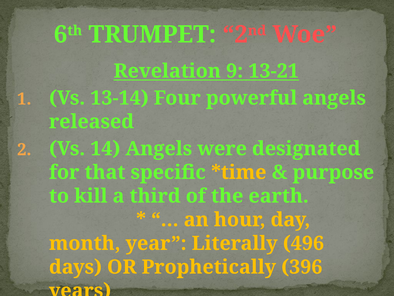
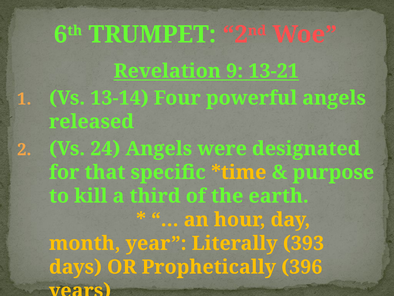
14: 14 -> 24 (105, 148)
496: 496 -> 393 (303, 243)
